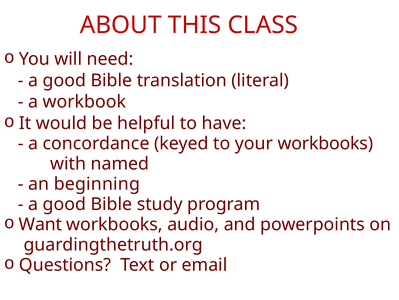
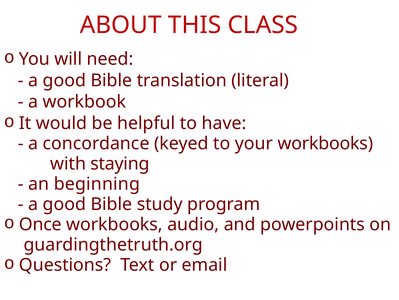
named: named -> staying (120, 163)
Want: Want -> Once (40, 224)
